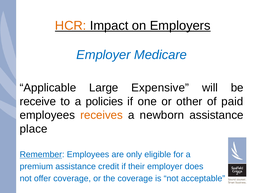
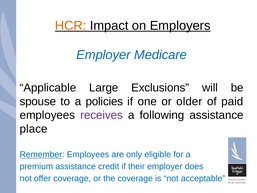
Expensive: Expensive -> Exclusions (160, 88)
receive: receive -> spouse (38, 101)
other: other -> older (189, 101)
receives colour: orange -> purple (102, 115)
newborn: newborn -> following (162, 115)
